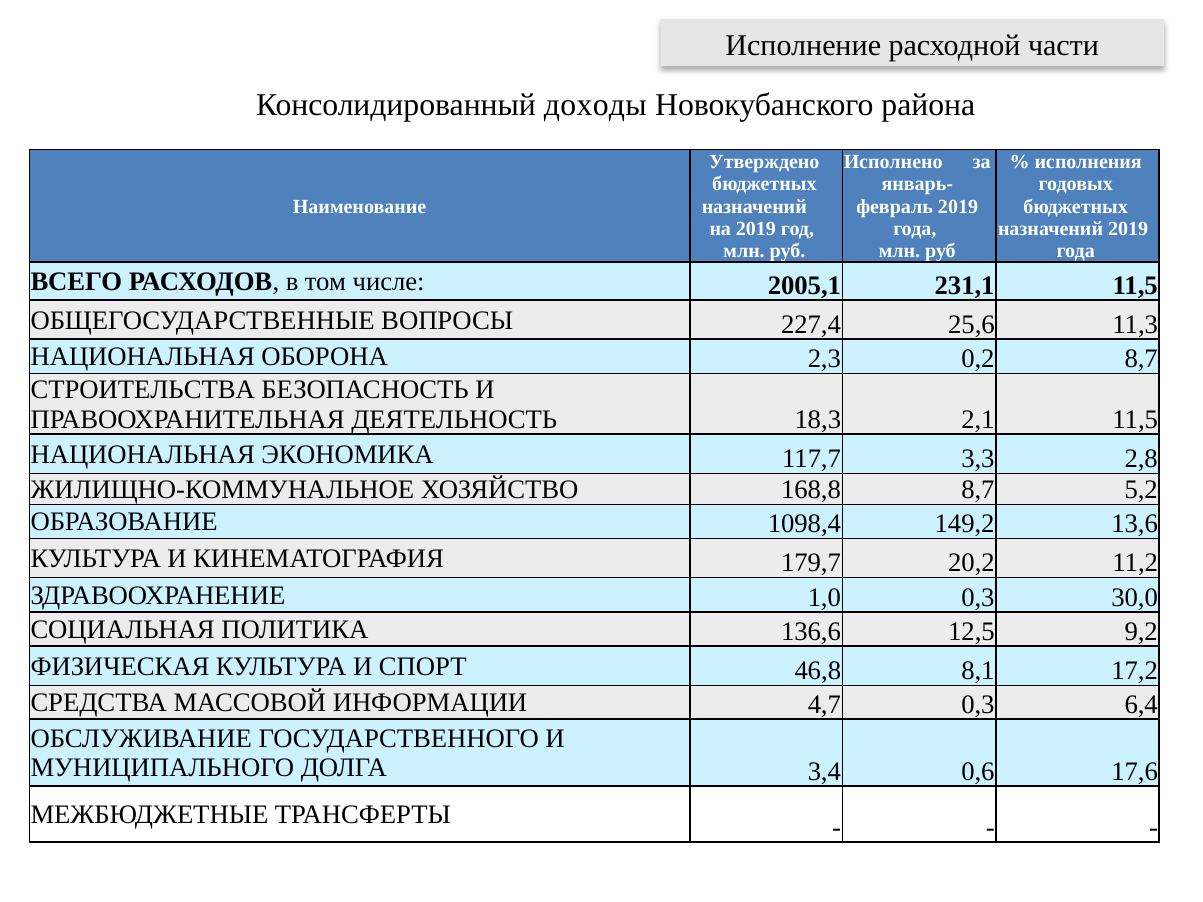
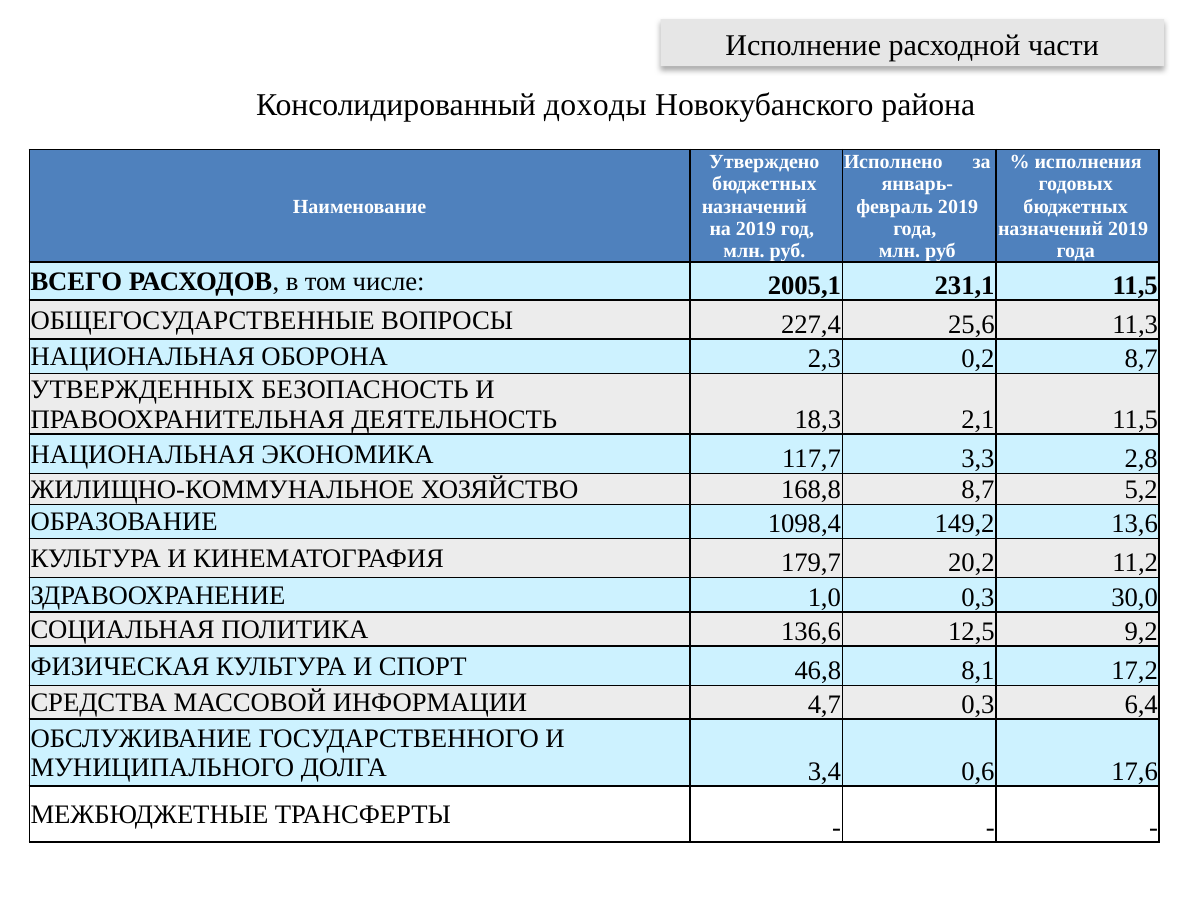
СТРОИТЕЛЬСТВА: СТРОИТЕЛЬСТВА -> УТВЕРЖДЕННЫХ (143, 390)
